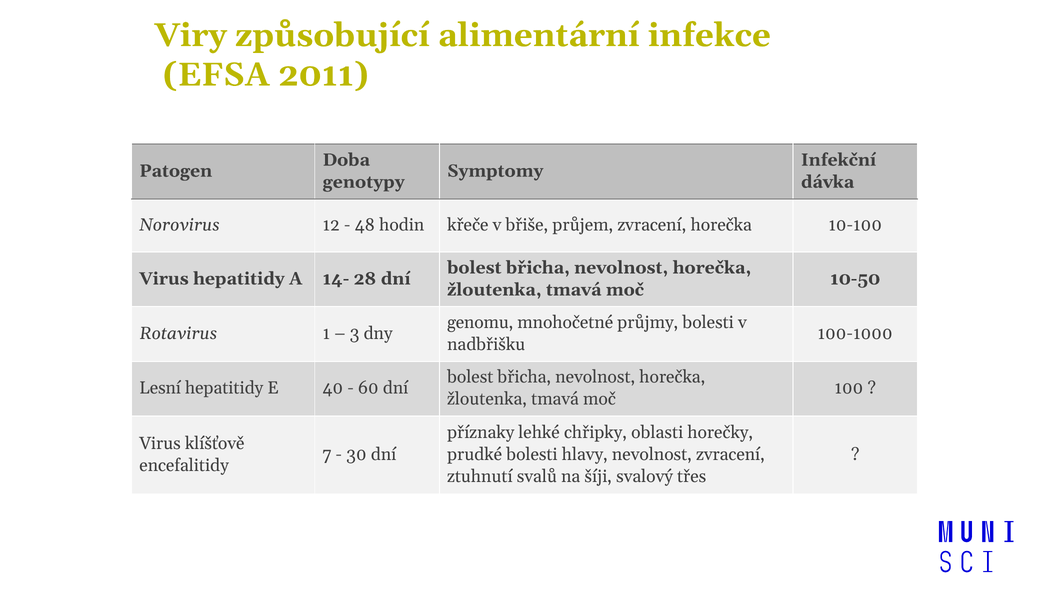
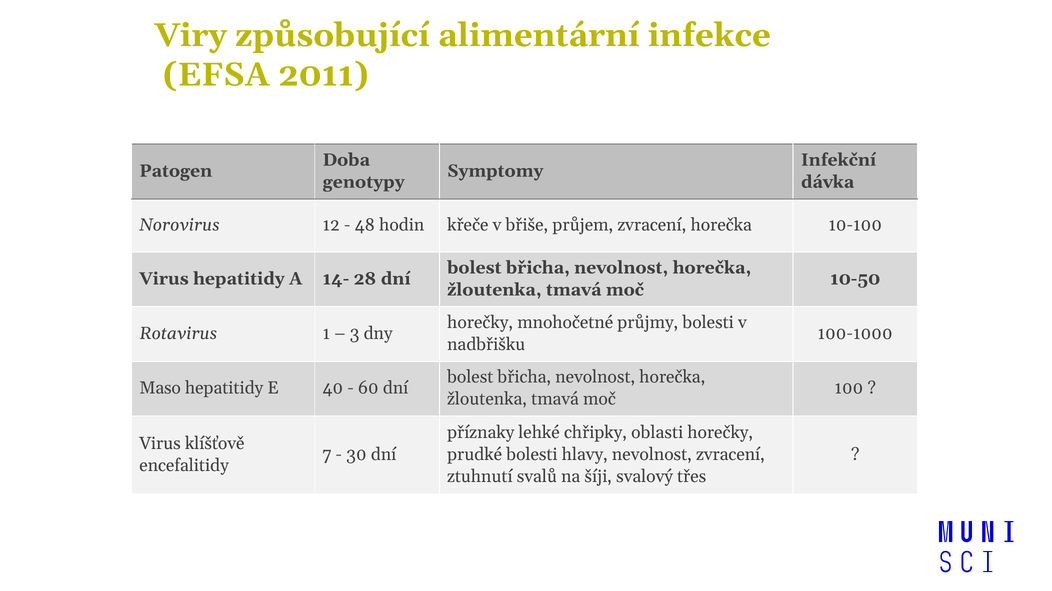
genomu: genomu -> horečky (480, 323)
Lesní: Lesní -> Maso (160, 389)
